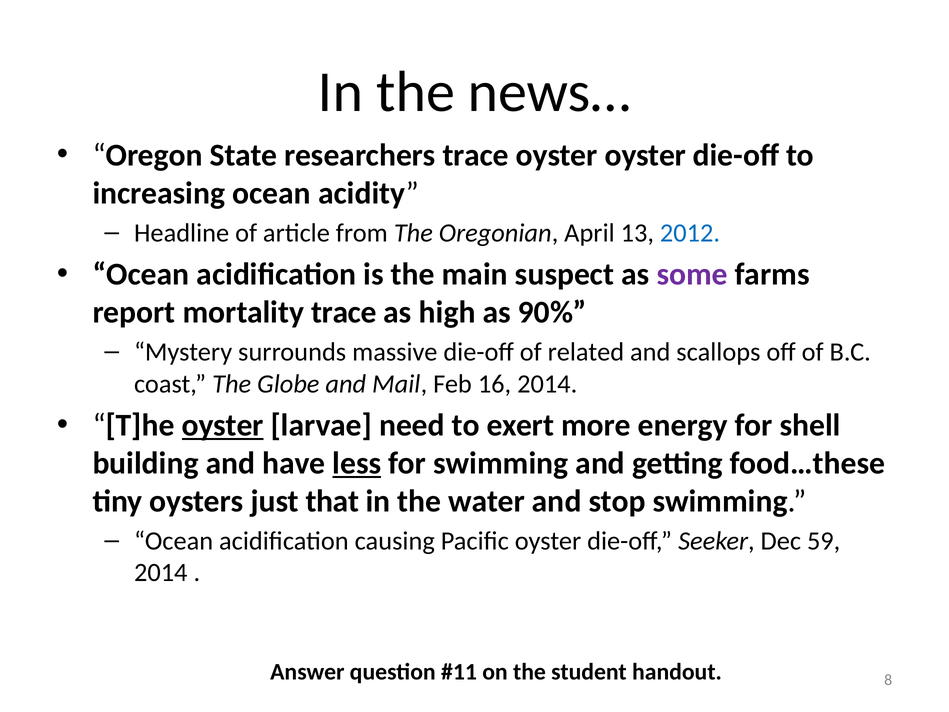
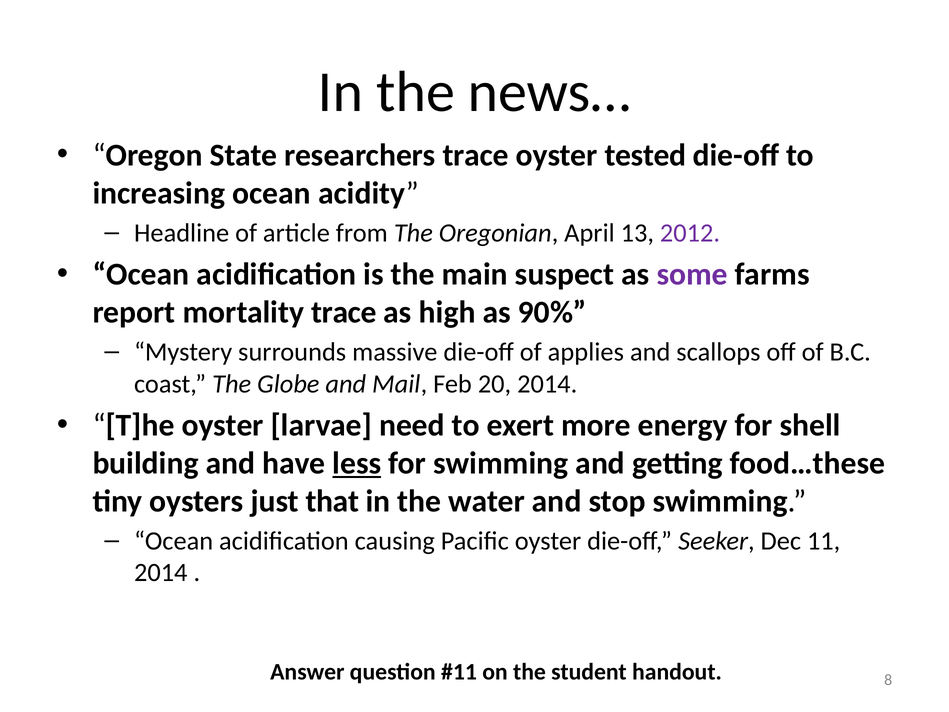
oyster oyster: oyster -> tested (645, 155)
2012 colour: blue -> purple (690, 233)
related: related -> applies (586, 352)
16: 16 -> 20 (495, 384)
oyster underline: present -> none (223, 425)
59: 59 -> 11 (824, 541)
